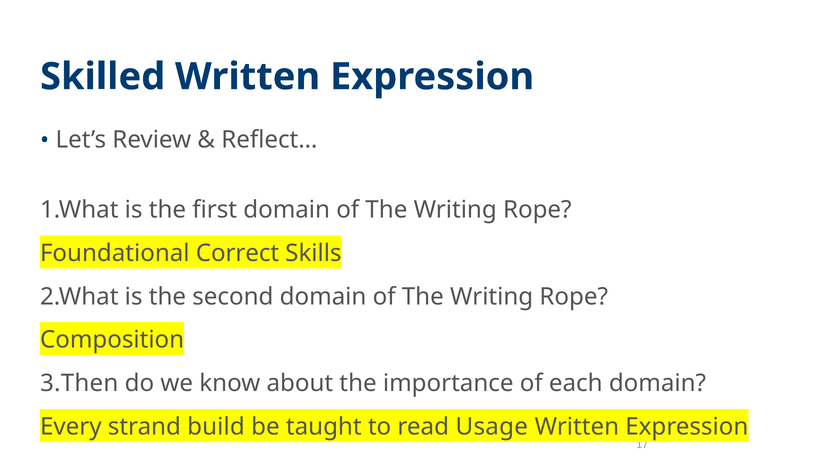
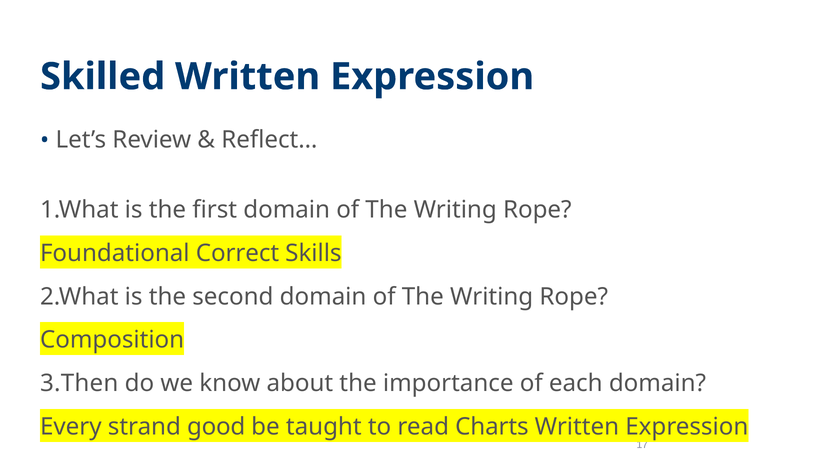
build: build -> good (216, 427)
Usage: Usage -> Charts (492, 427)
